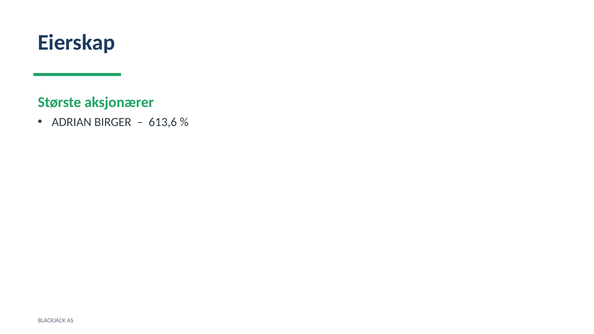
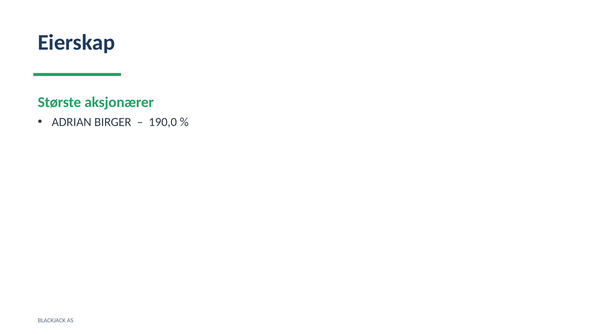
613,6: 613,6 -> 190,0 (163, 122)
